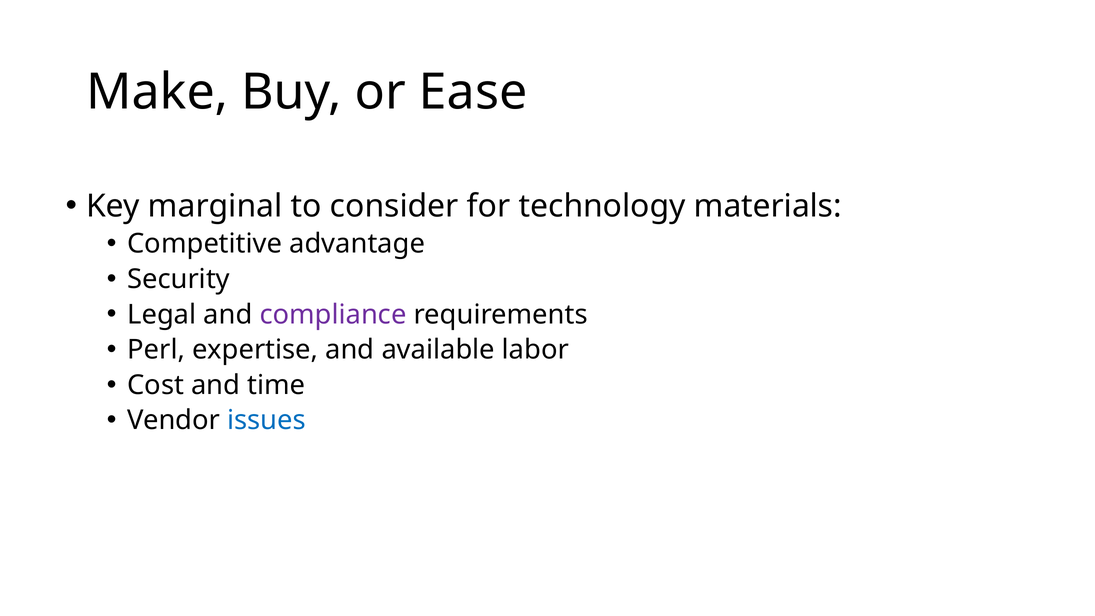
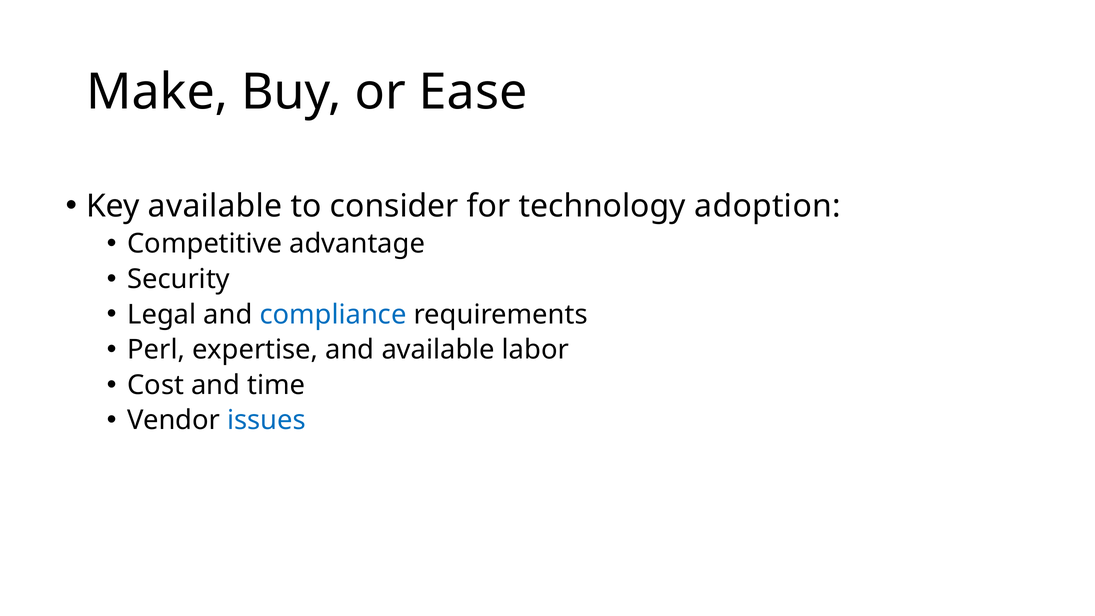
Key marginal: marginal -> available (215, 206)
materials: materials -> adoption (768, 206)
compliance colour: purple -> blue (333, 314)
